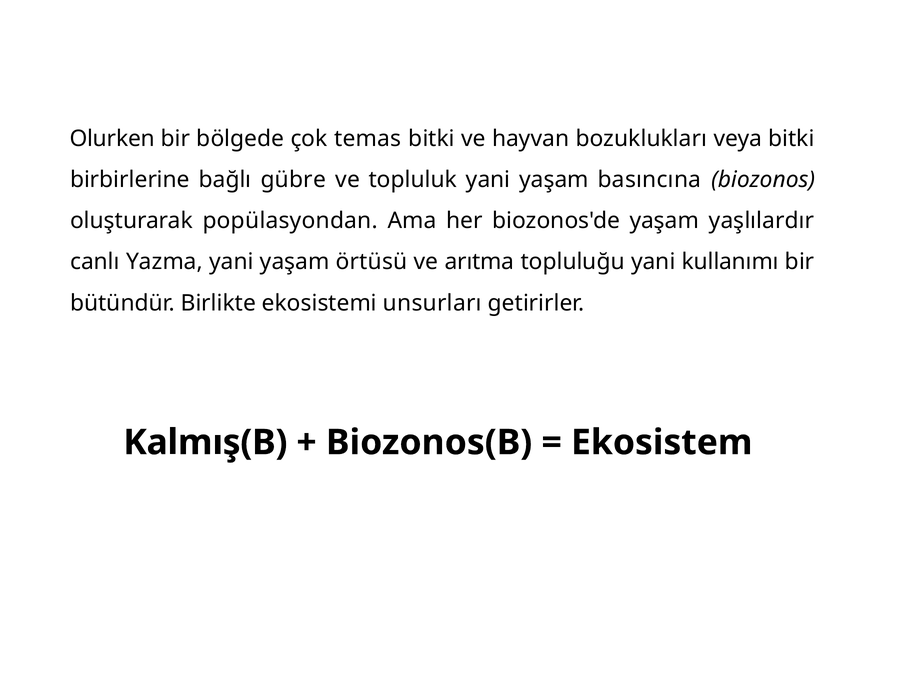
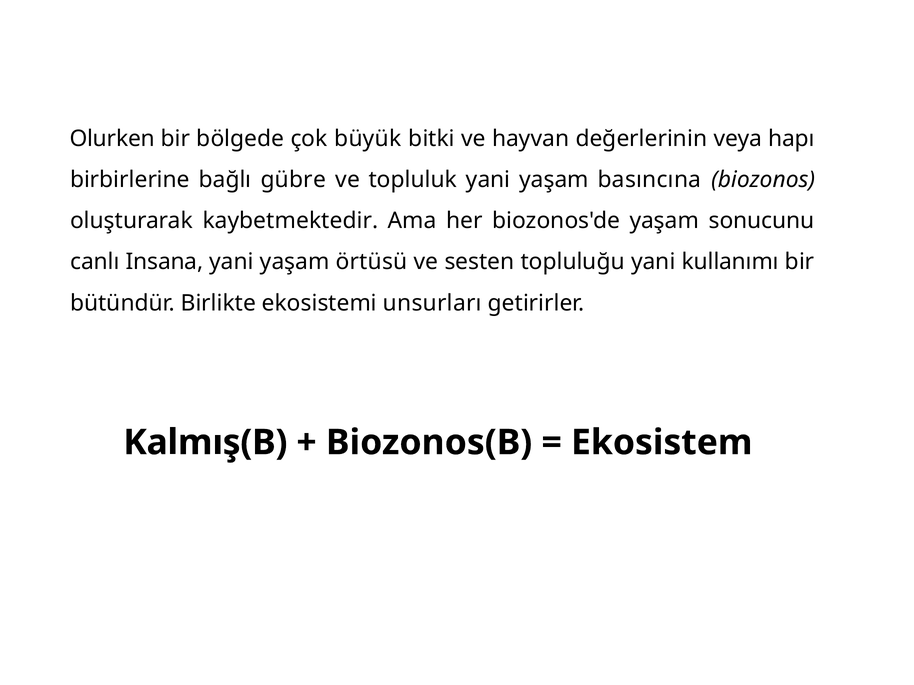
temas: temas -> büyük (368, 139)
bozuklukları: bozuklukları -> değerlerinin (641, 139)
veya bitki: bitki -> hapı (792, 139)
popülasyondan: popülasyondan -> kaybetmektedir (290, 221)
yaşlılardır: yaşlılardır -> sonucunu (762, 221)
Yazma: Yazma -> Insana (165, 262)
arıtma: arıtma -> sesten (479, 262)
